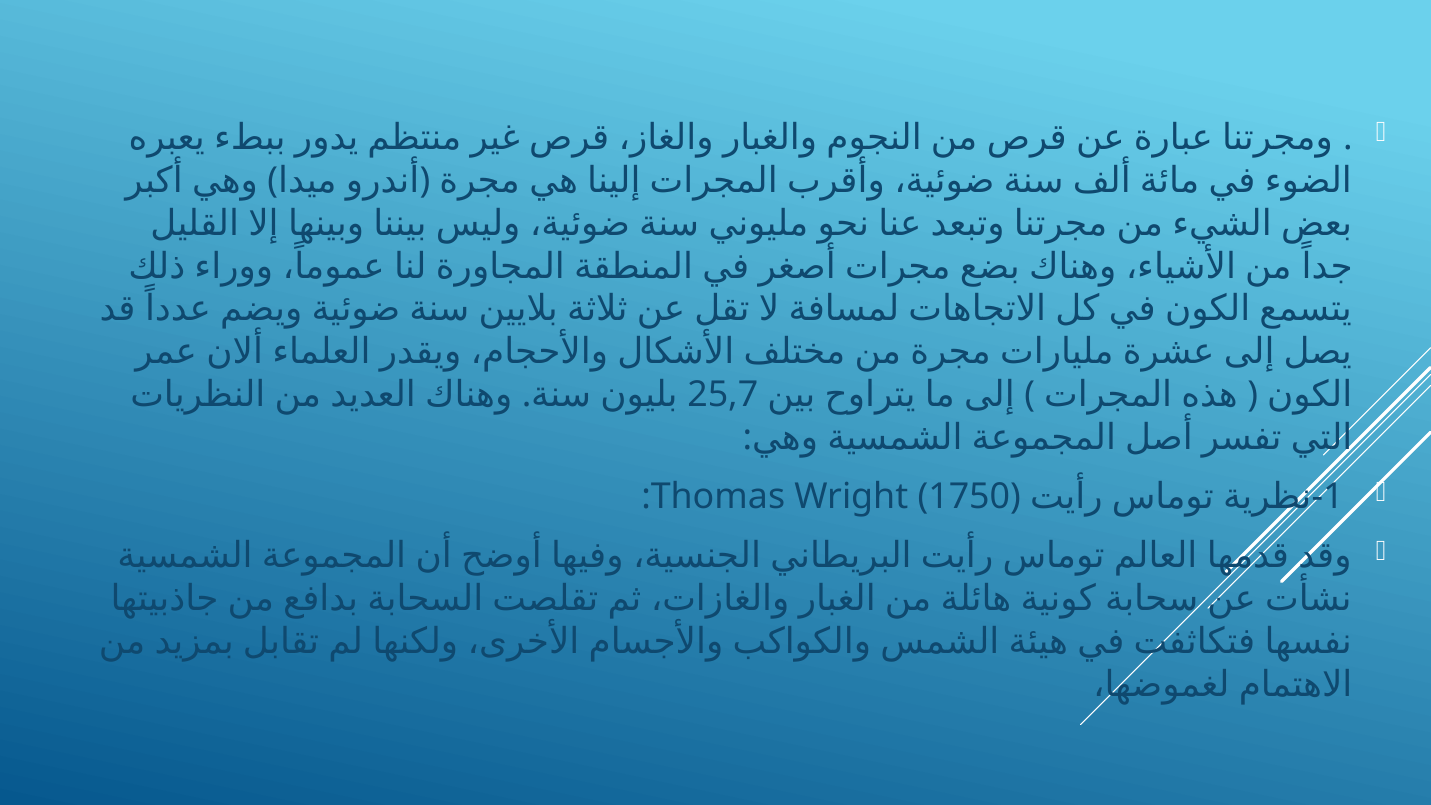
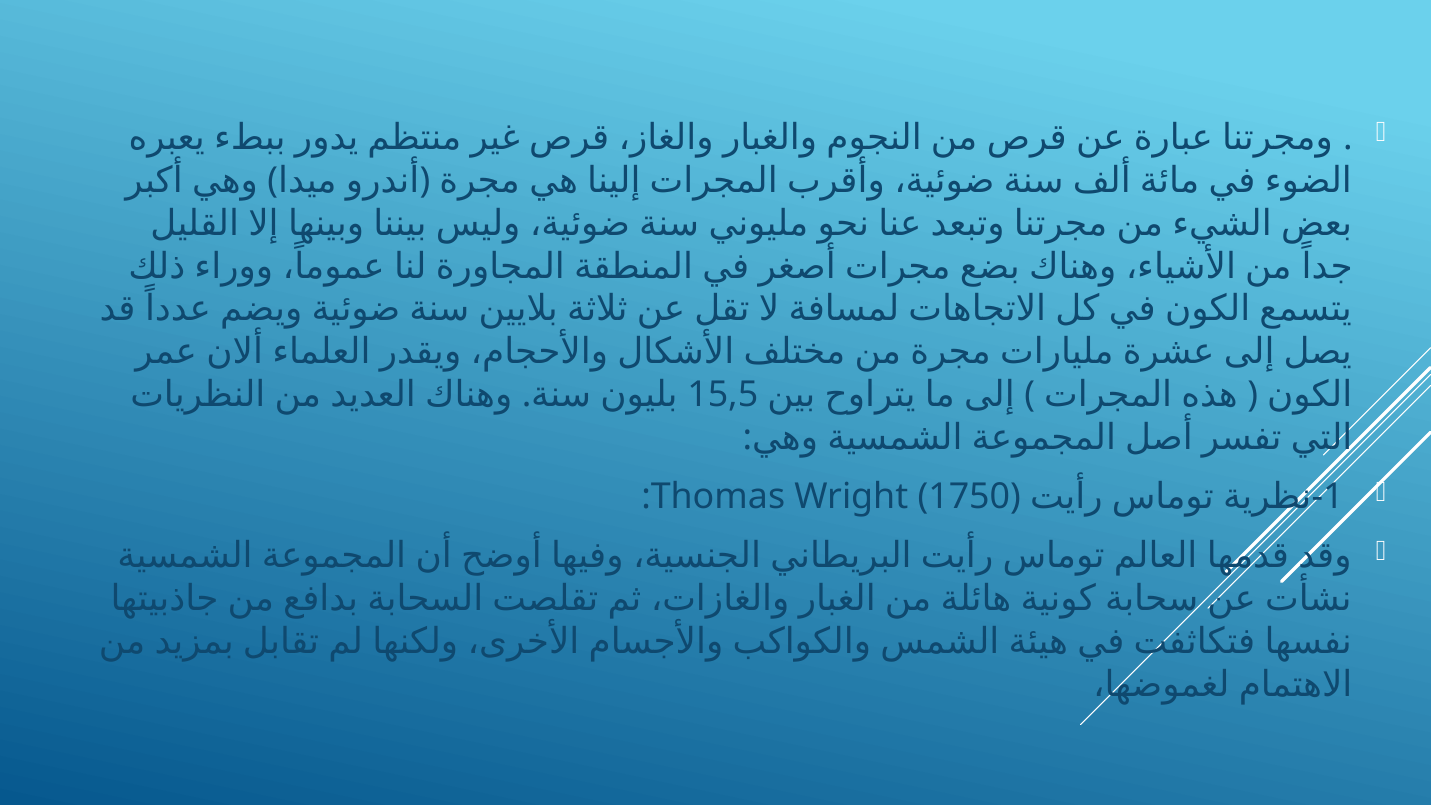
25,7: 25,7 -> 15,5 (723, 395)
